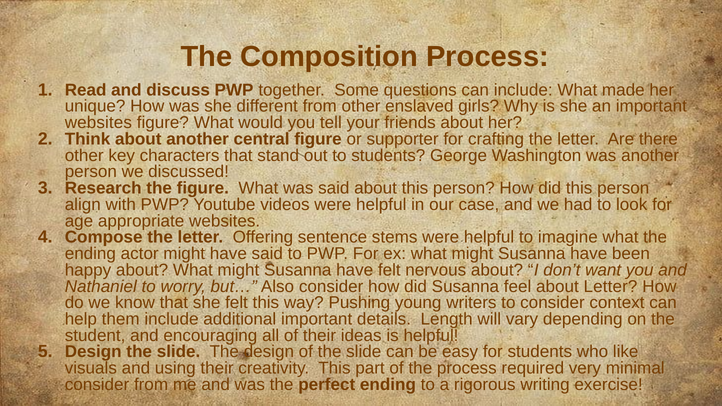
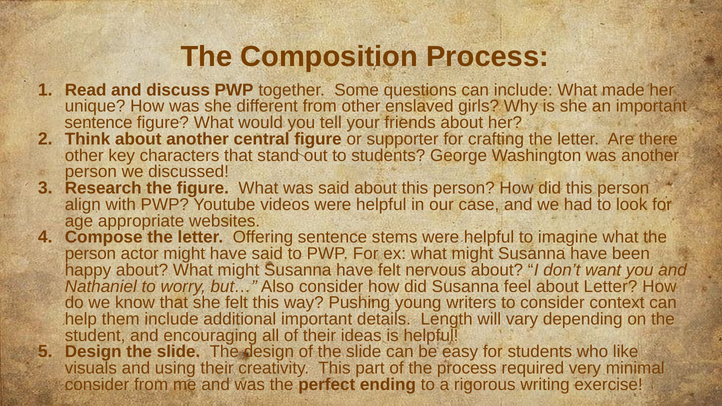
websites: websites -> sentence (98, 123)
ending: ending -> person (90, 254)
